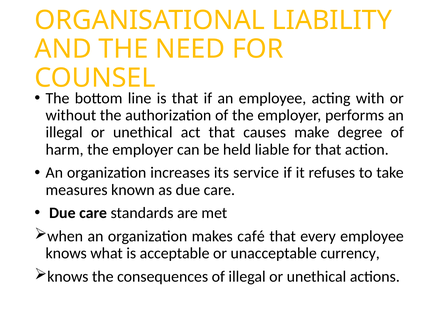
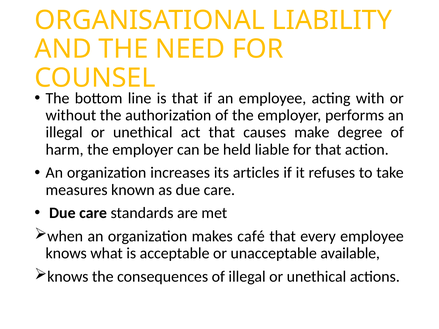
service: service -> articles (256, 173)
currency: currency -> available (350, 253)
